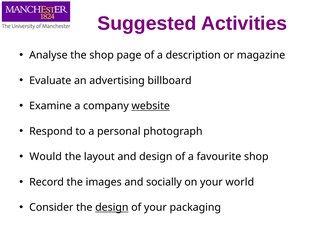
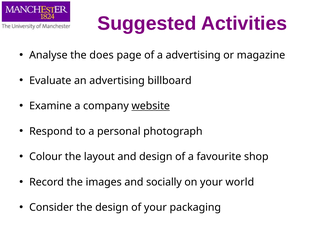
the shop: shop -> does (102, 55)
a description: description -> advertising (193, 55)
Would: Would -> Colour (46, 157)
design underline: present -> none (112, 207)
